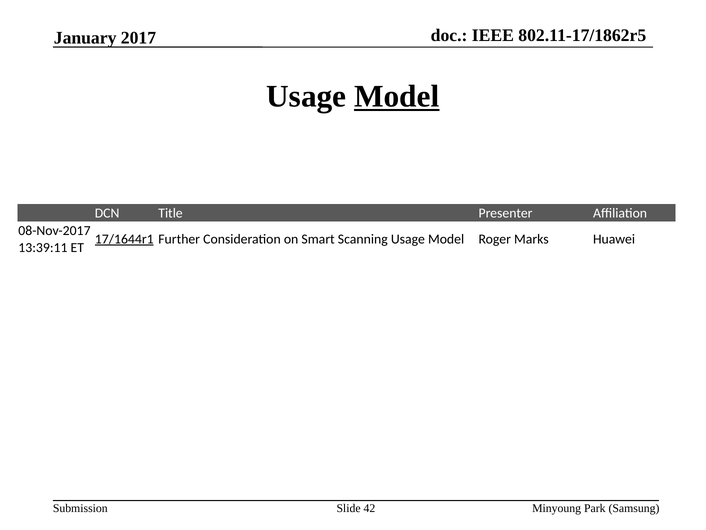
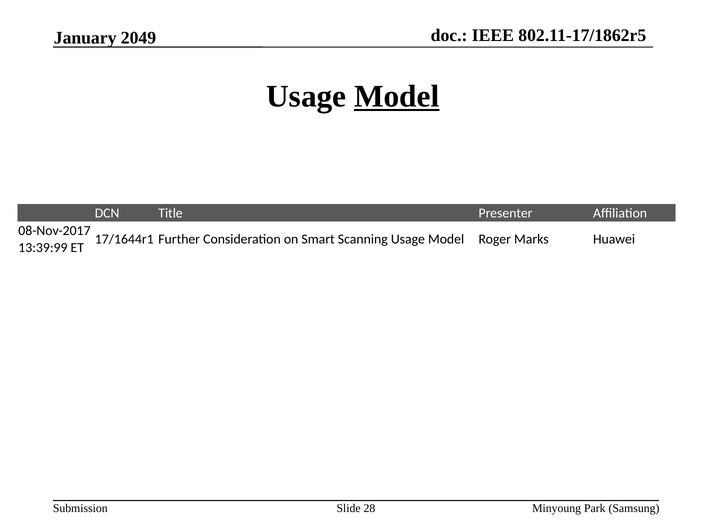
2017: 2017 -> 2049 (138, 38)
17/1644r1 underline: present -> none (124, 239)
13:39:11: 13:39:11 -> 13:39:99 (43, 247)
42: 42 -> 28 (369, 508)
